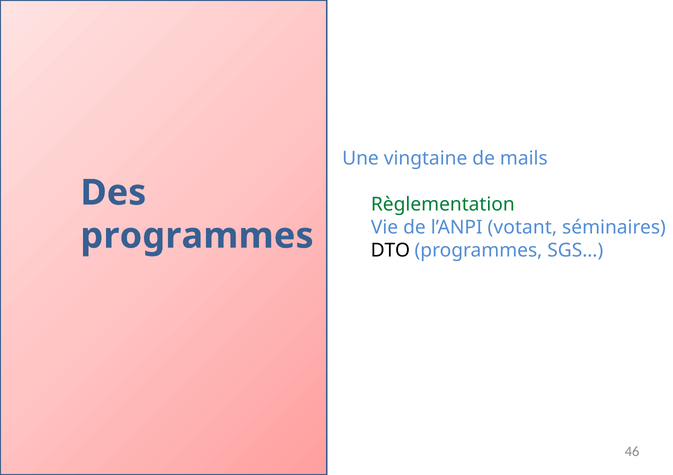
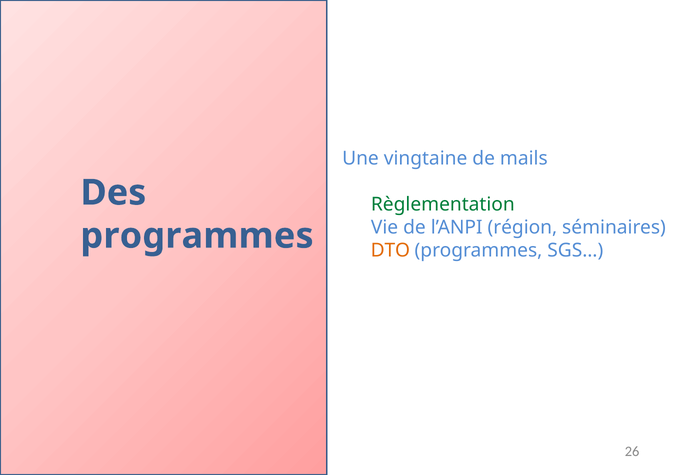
votant: votant -> région (522, 228)
DTO colour: black -> orange (390, 251)
46: 46 -> 26 (632, 452)
